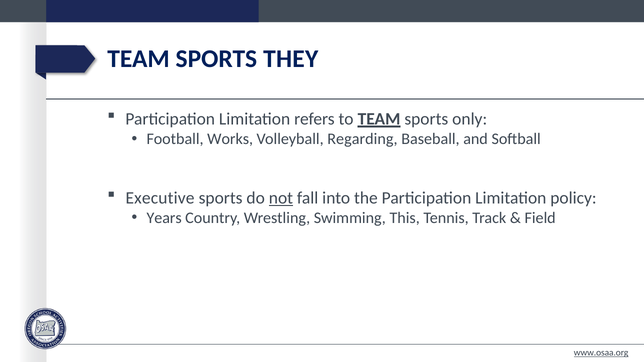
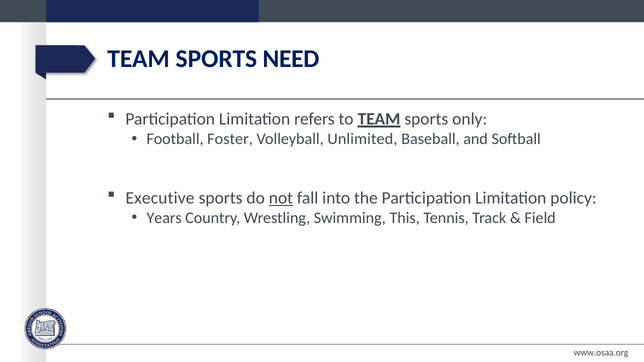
THEY: THEY -> NEED (291, 59)
Works: Works -> Foster (230, 139)
Regarding: Regarding -> Unlimited (362, 139)
www.osaa.org underline: present -> none (601, 353)
